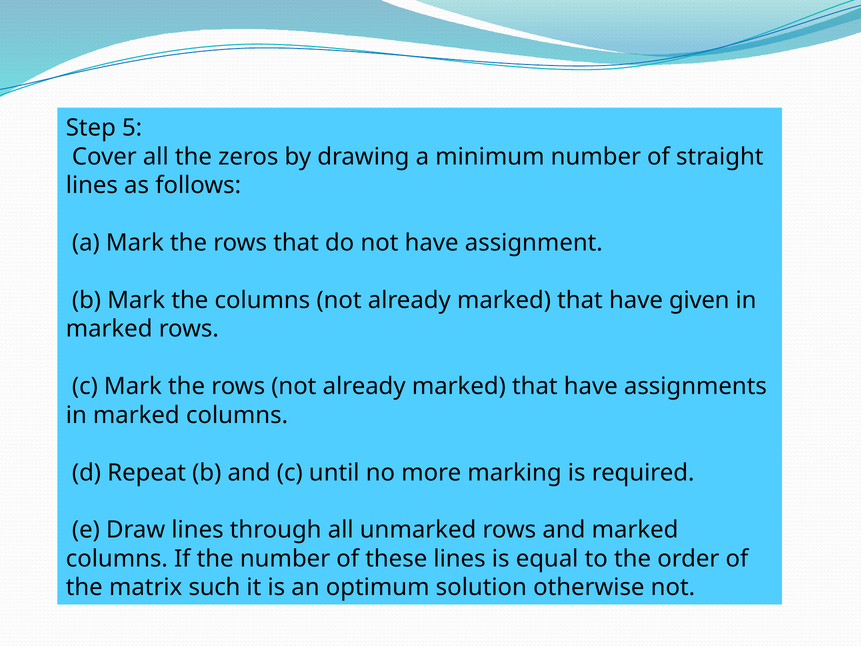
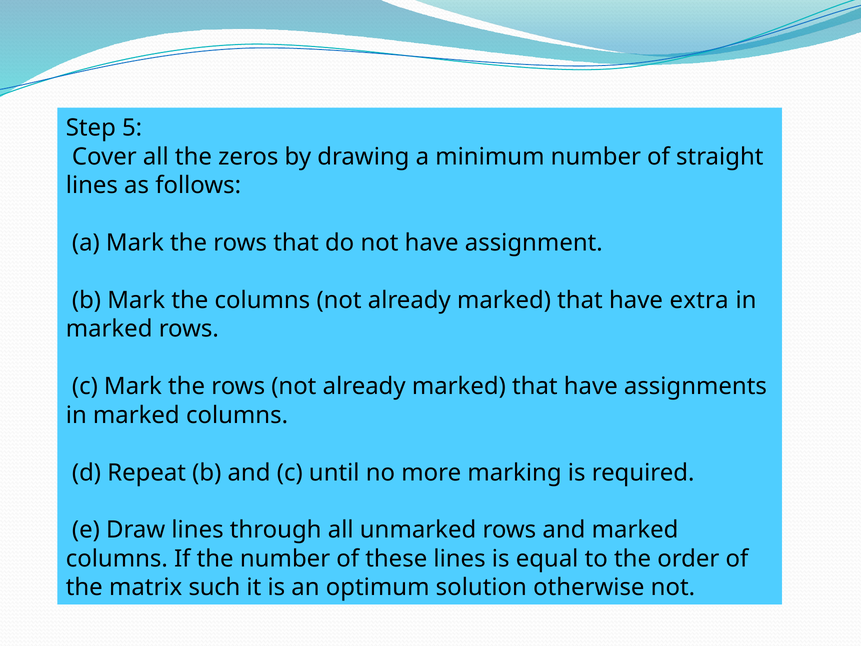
given: given -> extra (699, 300)
